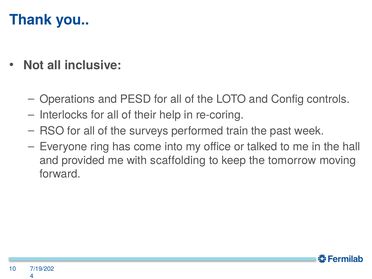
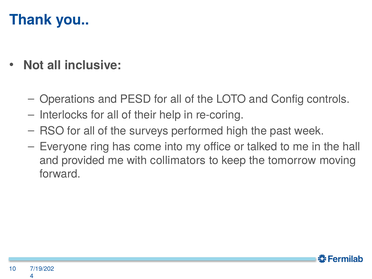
train: train -> high (237, 131)
scaffolding: scaffolding -> collimators (178, 160)
